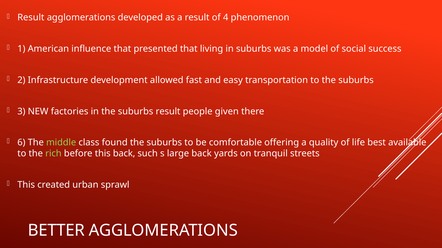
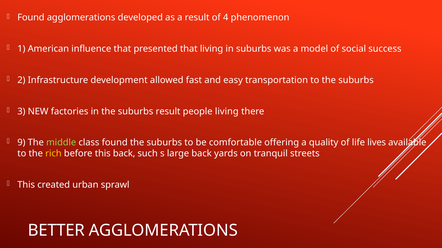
Result: Result -> Found (31, 18)
people given: given -> living (227, 112)
6: 6 -> 9 (21, 143)
best: best -> lives (377, 143)
rich colour: light green -> yellow (53, 154)
